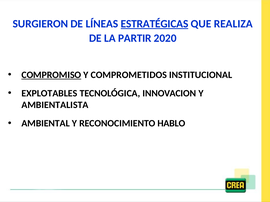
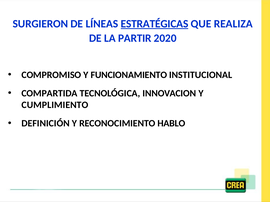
COMPROMISO underline: present -> none (51, 75)
COMPROMETIDOS: COMPROMETIDOS -> FUNCIONAMIENTO (129, 75)
EXPLOTABLES: EXPLOTABLES -> COMPARTIDA (49, 94)
AMBIENTALISTA: AMBIENTALISTA -> CUMPLIMIENTO (55, 105)
AMBIENTAL: AMBIENTAL -> DEFINICIÓN (46, 124)
